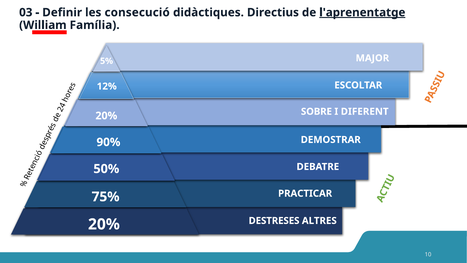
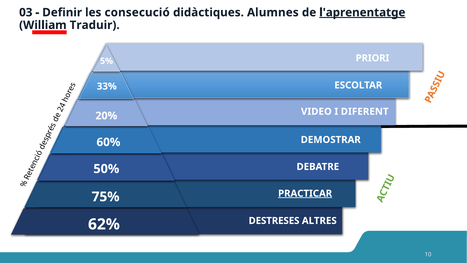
Directius: Directius -> Alumnes (273, 12)
Família: Família -> Traduir (95, 25)
MAJOR: MAJOR -> PRIORI (372, 58)
12%: 12% -> 33% (107, 86)
SOBRE: SOBRE -> VIDEO (316, 111)
90%: 90% -> 60% (108, 142)
PRACTICAR underline: none -> present (305, 193)
20%: 20% -> 62% (104, 224)
